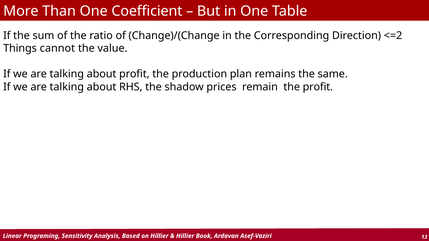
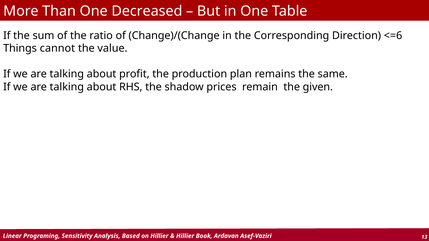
Coefficient: Coefficient -> Decreased (147, 11)
<=2: <=2 -> <=6 (393, 36)
the profit: profit -> given (318, 87)
